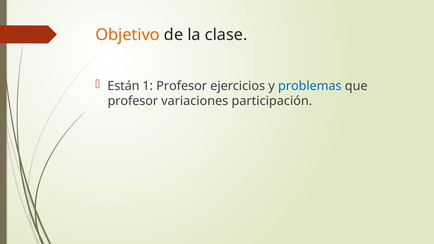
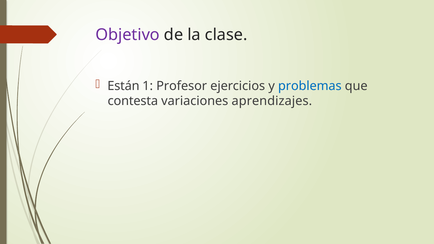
Objetivo colour: orange -> purple (128, 35)
profesor: profesor -> contesta (133, 101)
participación: participación -> aprendizajes (272, 101)
